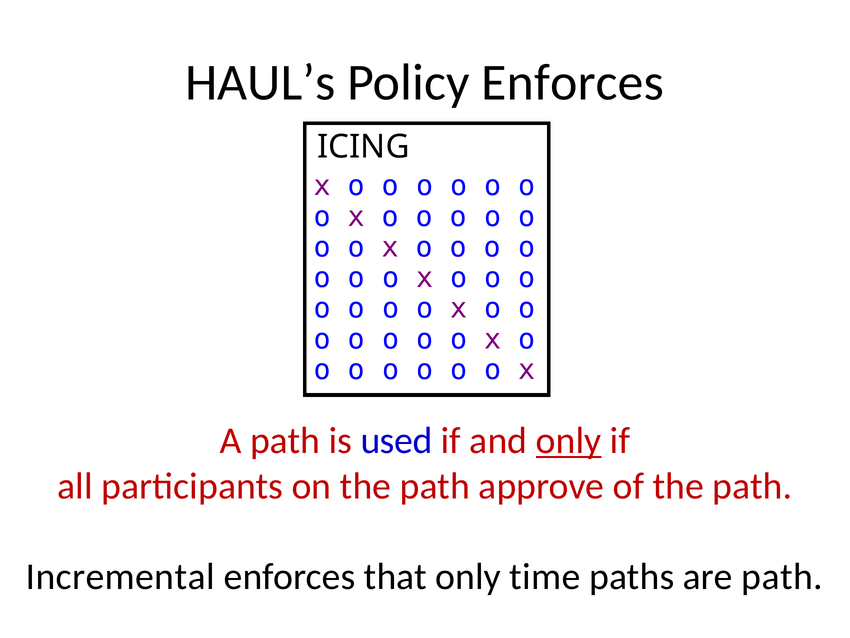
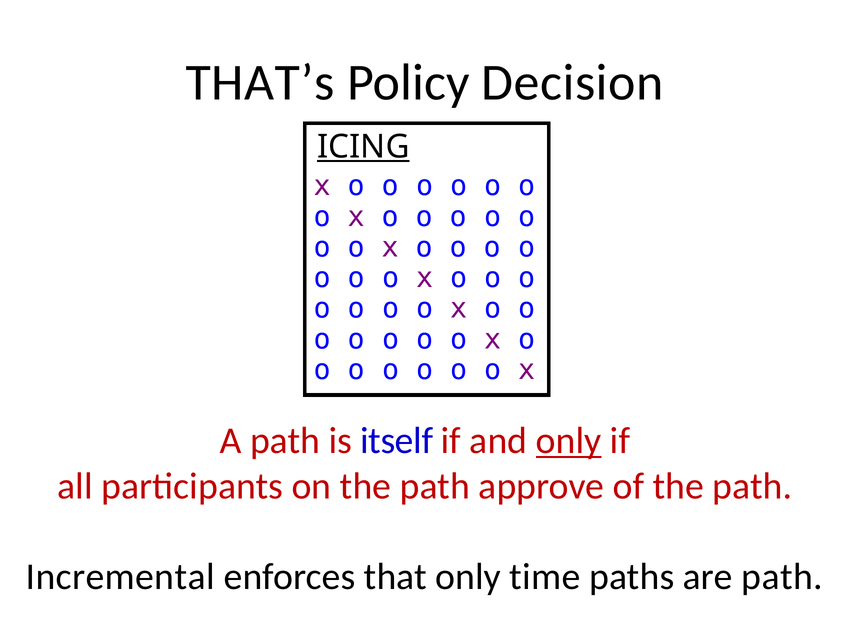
HAUL’s: HAUL’s -> THAT’s (260, 82)
Policy Enforces: Enforces -> Decision (572, 82)
ICING underline: none -> present (363, 147)
used: used -> itself (397, 440)
